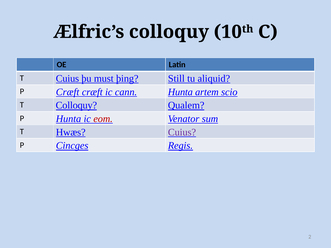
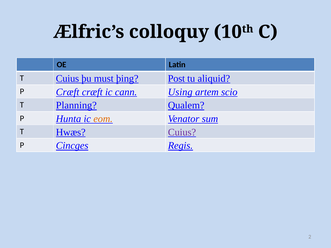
Still: Still -> Post (176, 79)
cann Hunta: Hunta -> Using (180, 92)
T Colloquy: Colloquy -> Planning (76, 106)
eom colour: red -> orange (103, 119)
